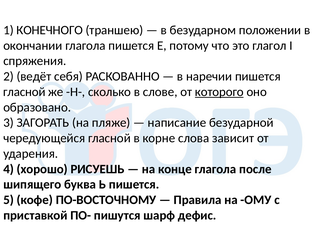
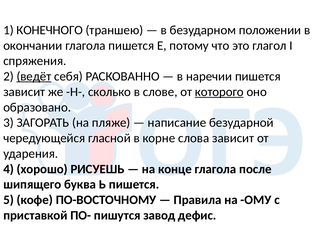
ведёт underline: none -> present (34, 76)
гласной: гласной -> зависит (24, 92)
шарф: шарф -> завод (159, 216)
